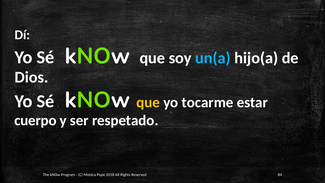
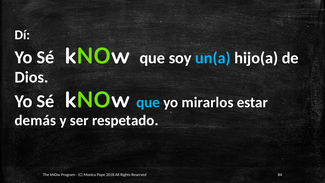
que colour: yellow -> light blue (148, 102)
tocarme: tocarme -> mirarlos (208, 102)
cuerpo: cuerpo -> demás (35, 120)
